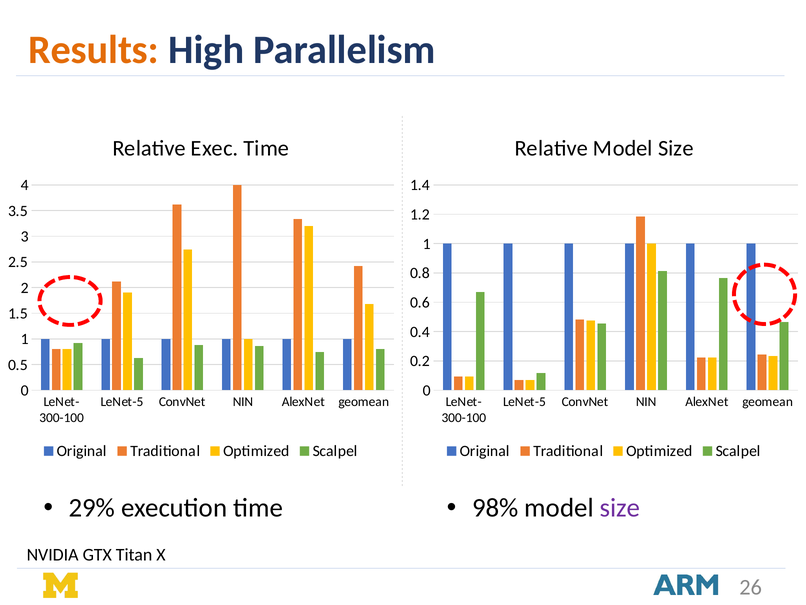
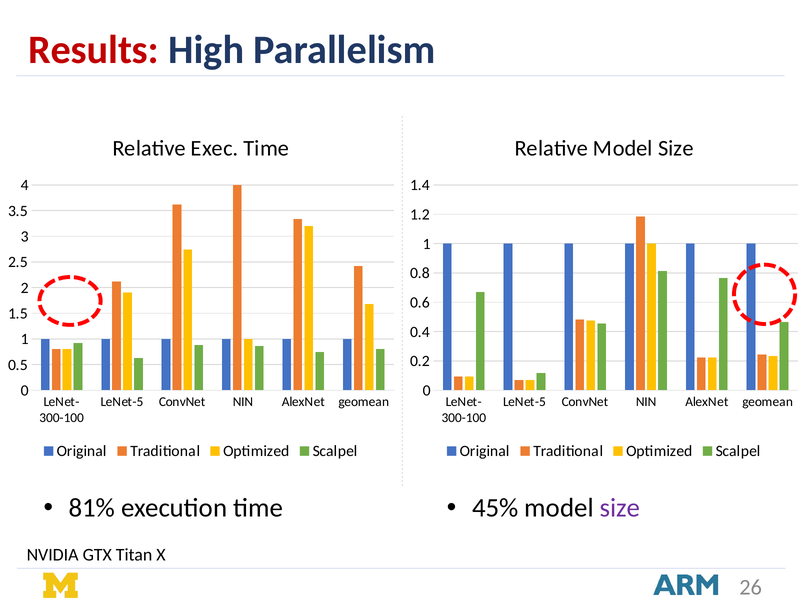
Results colour: orange -> red (94, 50)
29%: 29% -> 81% (92, 508)
98%: 98% -> 45% (495, 508)
